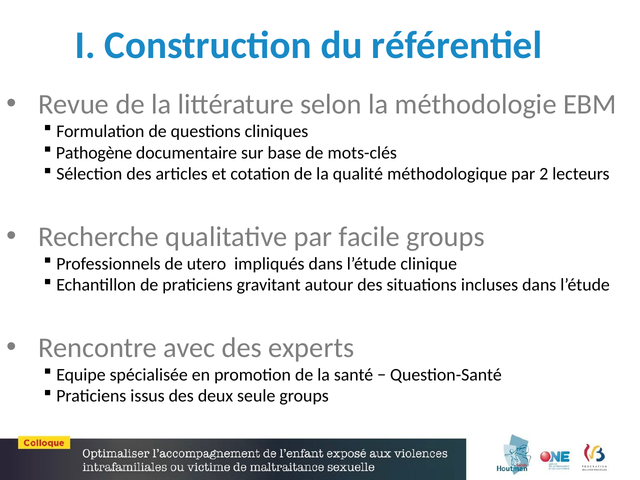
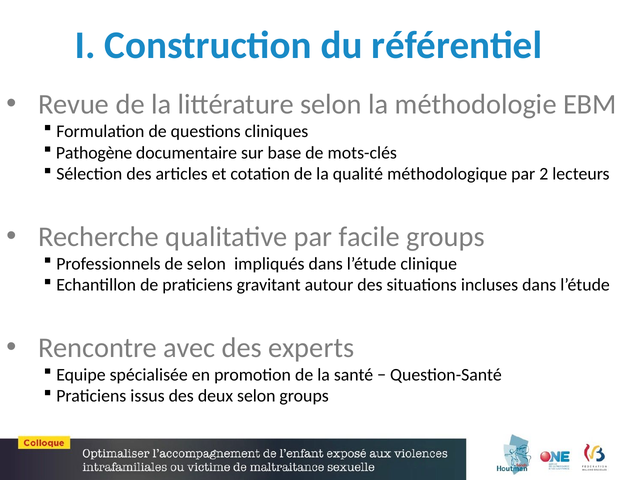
de utero: utero -> selon (206, 264)
deux seule: seule -> selon (256, 396)
